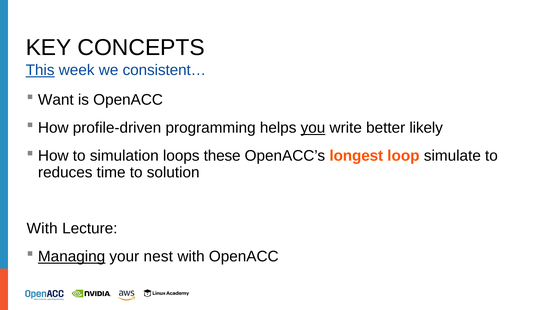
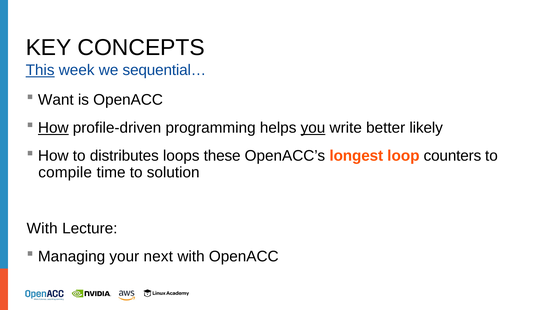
consistent…: consistent… -> sequential… (164, 70)
How underline: none -> present (53, 128)
simulation: simulation -> distributes (124, 156)
simulate: simulate -> counters (452, 156)
reduces: reduces -> compile (65, 172)
Managing underline: present -> none (72, 256)
nest: nest -> next (158, 256)
